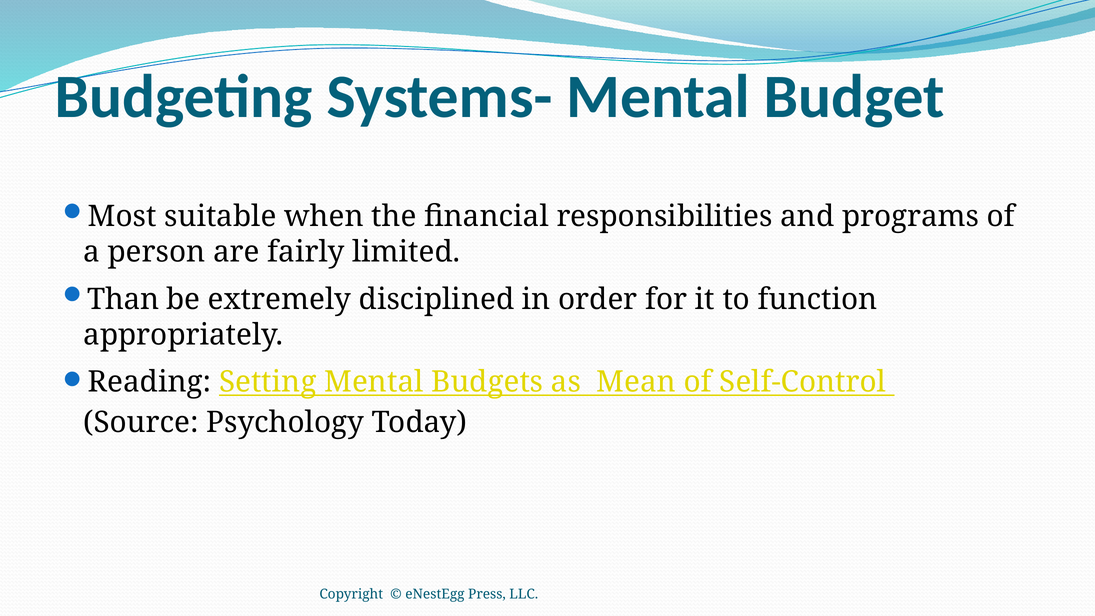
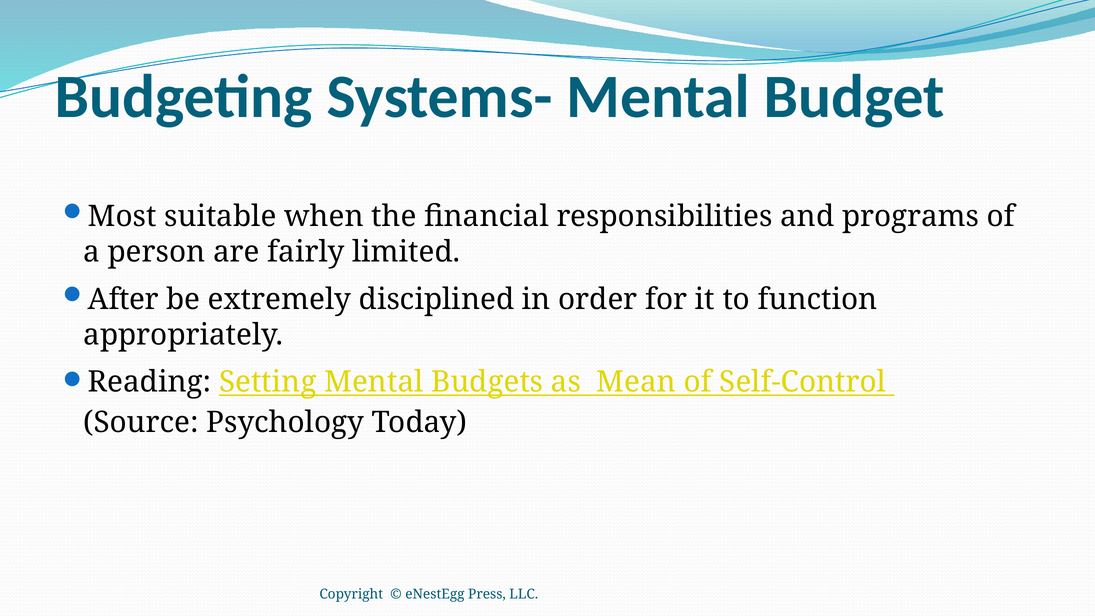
Than: Than -> After (123, 299)
